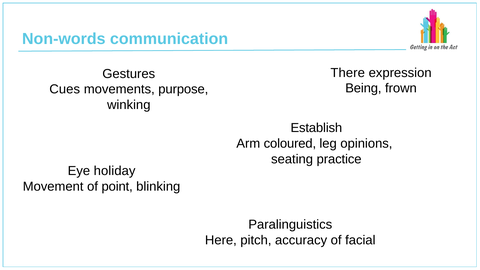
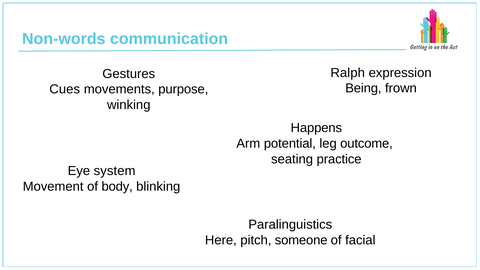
There: There -> Ralph (348, 73)
Establish: Establish -> Happens (316, 128)
coloured: coloured -> potential (290, 144)
opinions: opinions -> outcome (366, 144)
holiday: holiday -> system (115, 171)
point: point -> body (117, 187)
accuracy: accuracy -> someone (301, 240)
